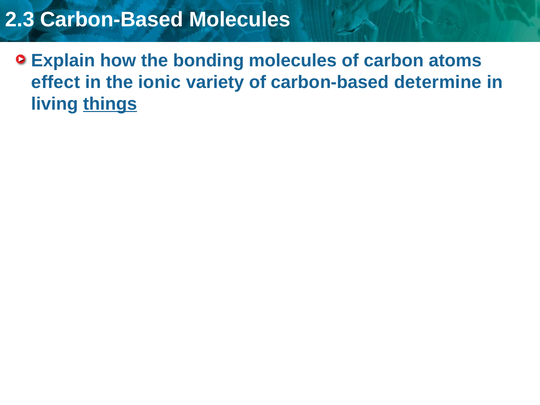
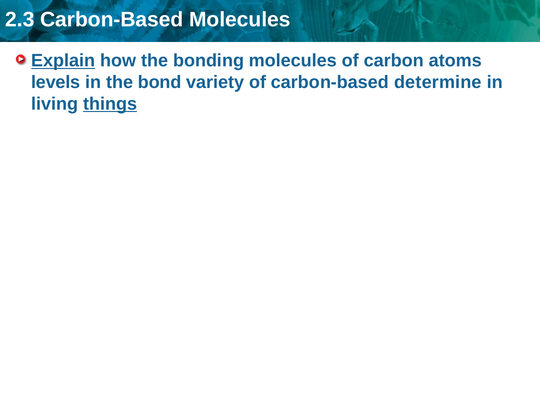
Explain underline: none -> present (63, 61)
effect: effect -> levels (56, 82)
ionic: ionic -> bond (160, 82)
